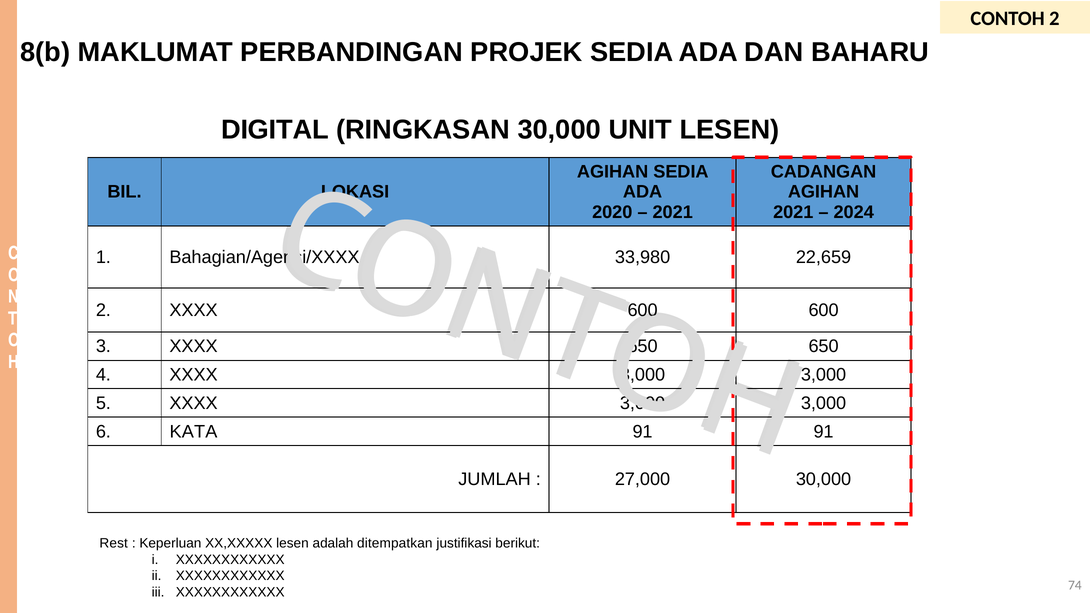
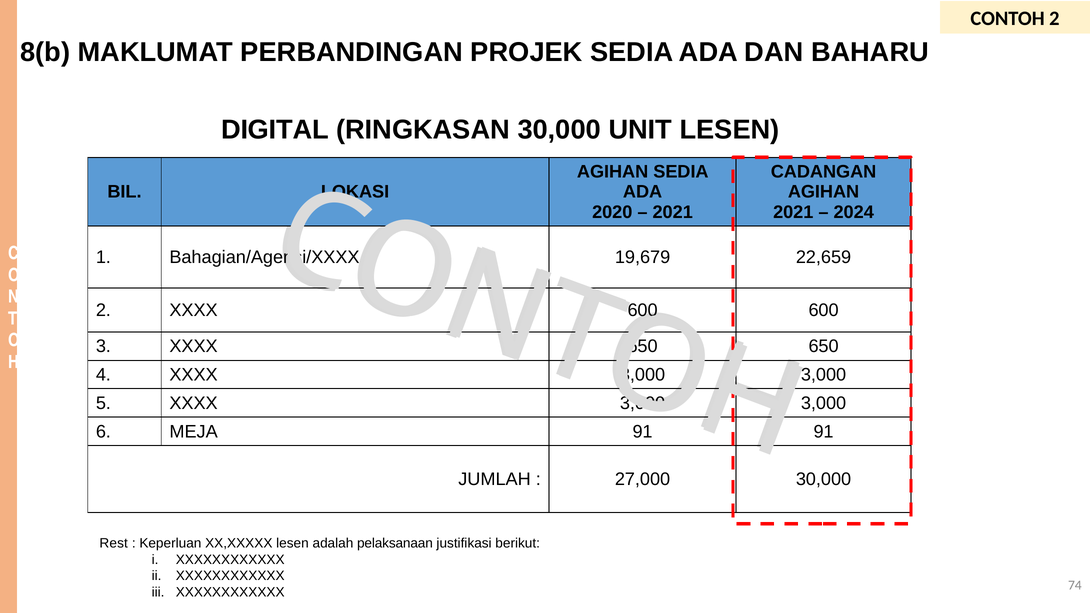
33,980: 33,980 -> 19,679 (643, 257)
KATA: KATA -> MEJA (194, 432)
ditempatkan: ditempatkan -> pelaksanaan (395, 543)
